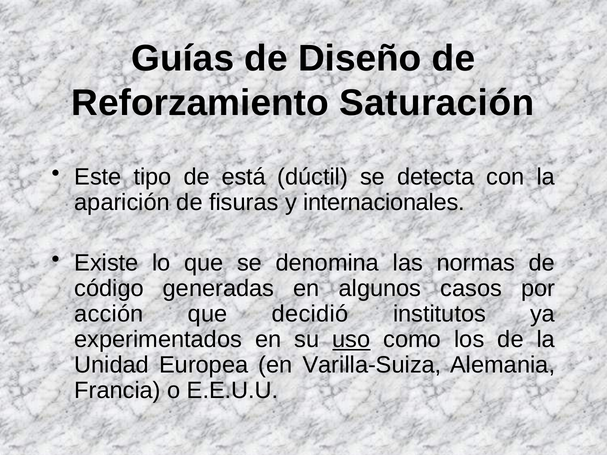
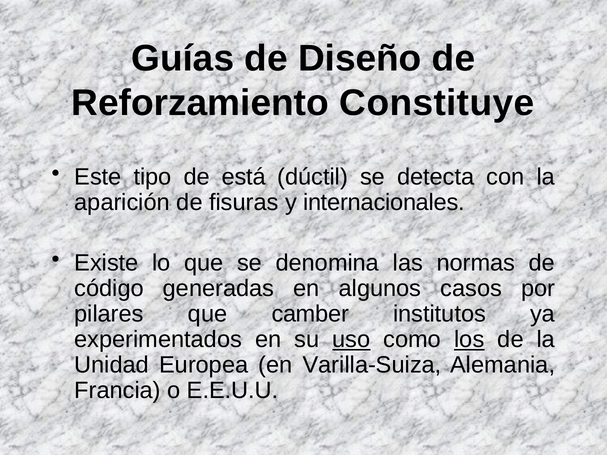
Saturación: Saturación -> Constituye (437, 103)
acción: acción -> pilares (109, 314)
decidió: decidió -> camber (310, 314)
los underline: none -> present (469, 340)
